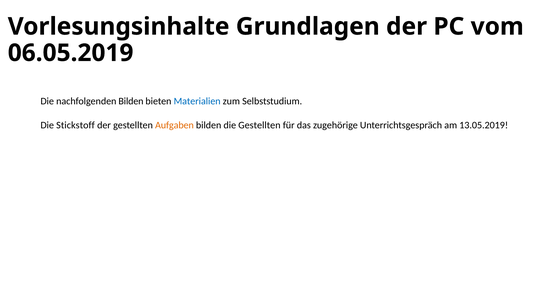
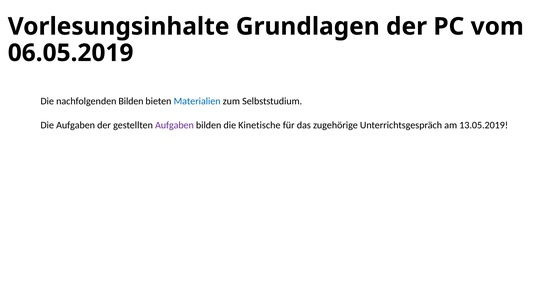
Die Stickstoff: Stickstoff -> Aufgaben (76, 125)
Aufgaben colour: orange -> purple (174, 125)
die Gestellten: Gestellten -> Kinetische (259, 125)
